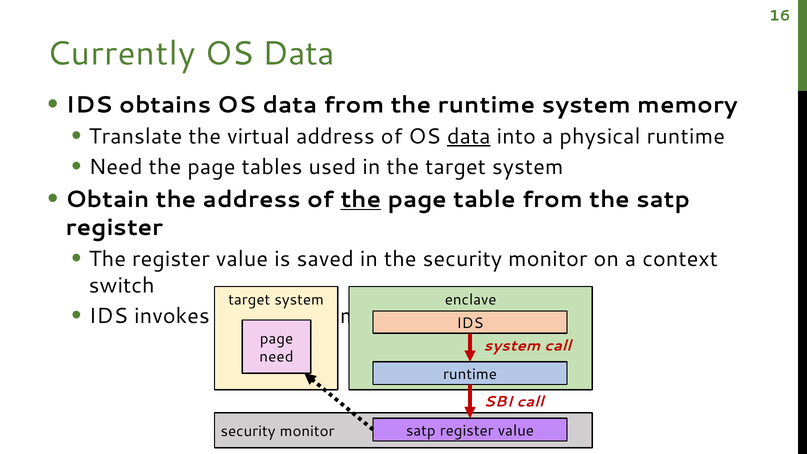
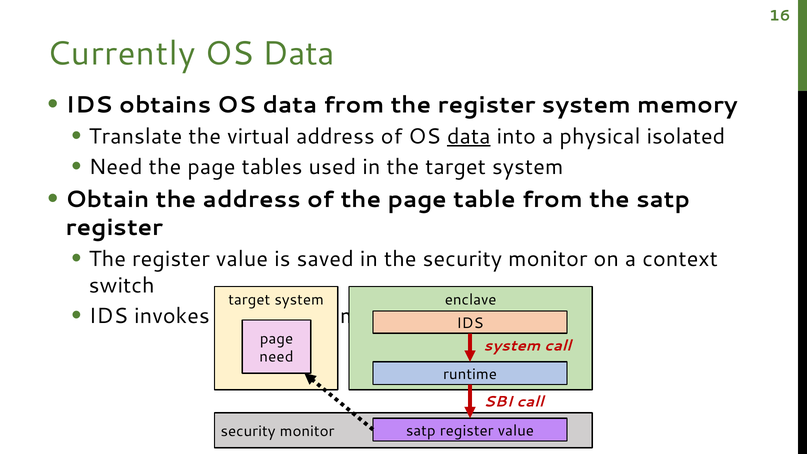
from the runtime: runtime -> register (487, 105)
physical runtime: runtime -> isolated (686, 136)
the underline: present -> none (361, 199)
